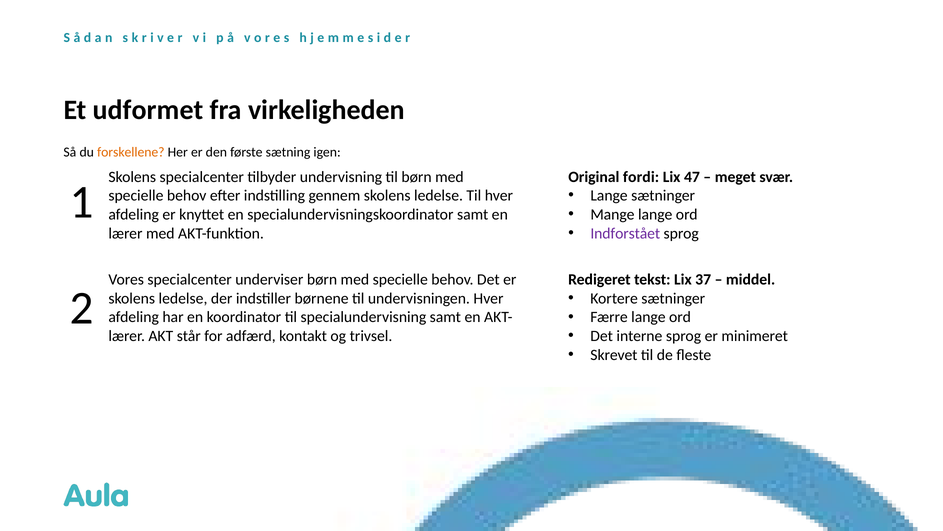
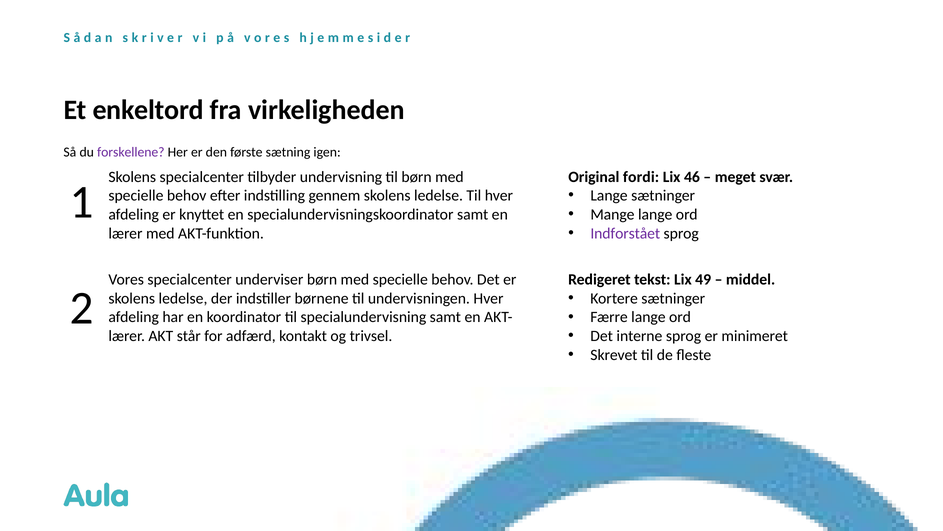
udformet: udformet -> enkeltord (148, 110)
forskellene colour: orange -> purple (131, 152)
47: 47 -> 46 (692, 177)
37: 37 -> 49 (703, 279)
